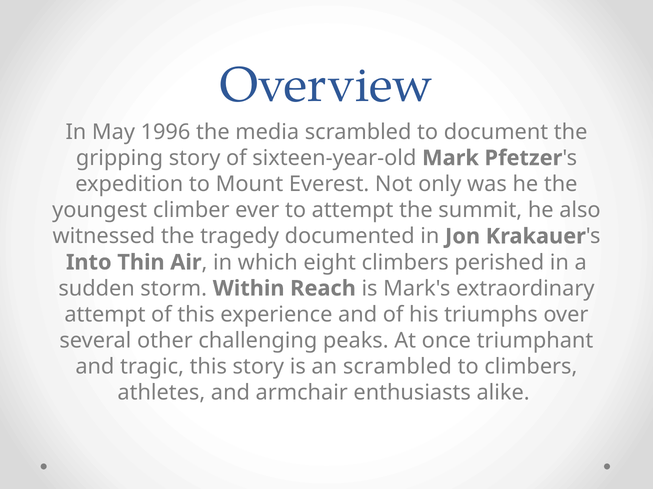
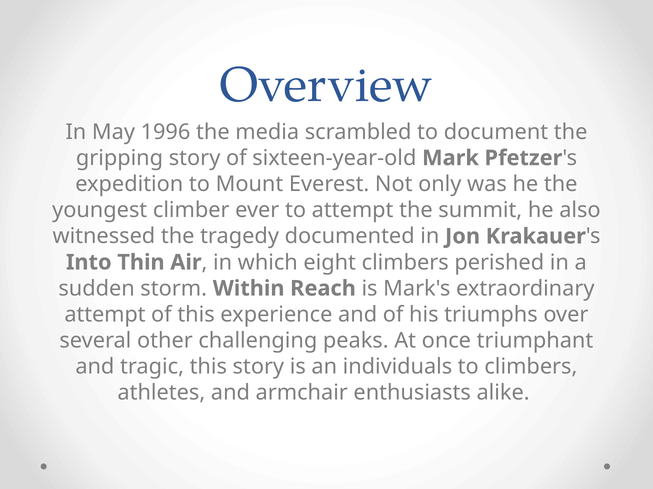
an scrambled: scrambled -> individuals (397, 367)
